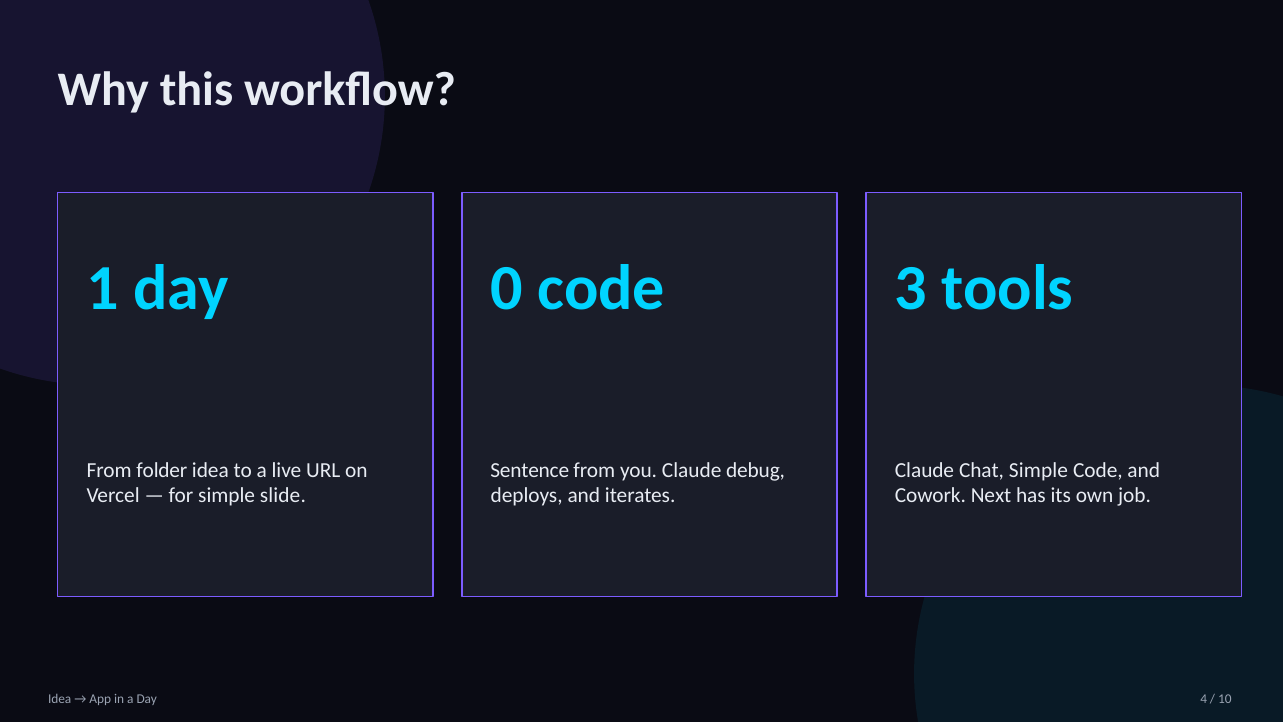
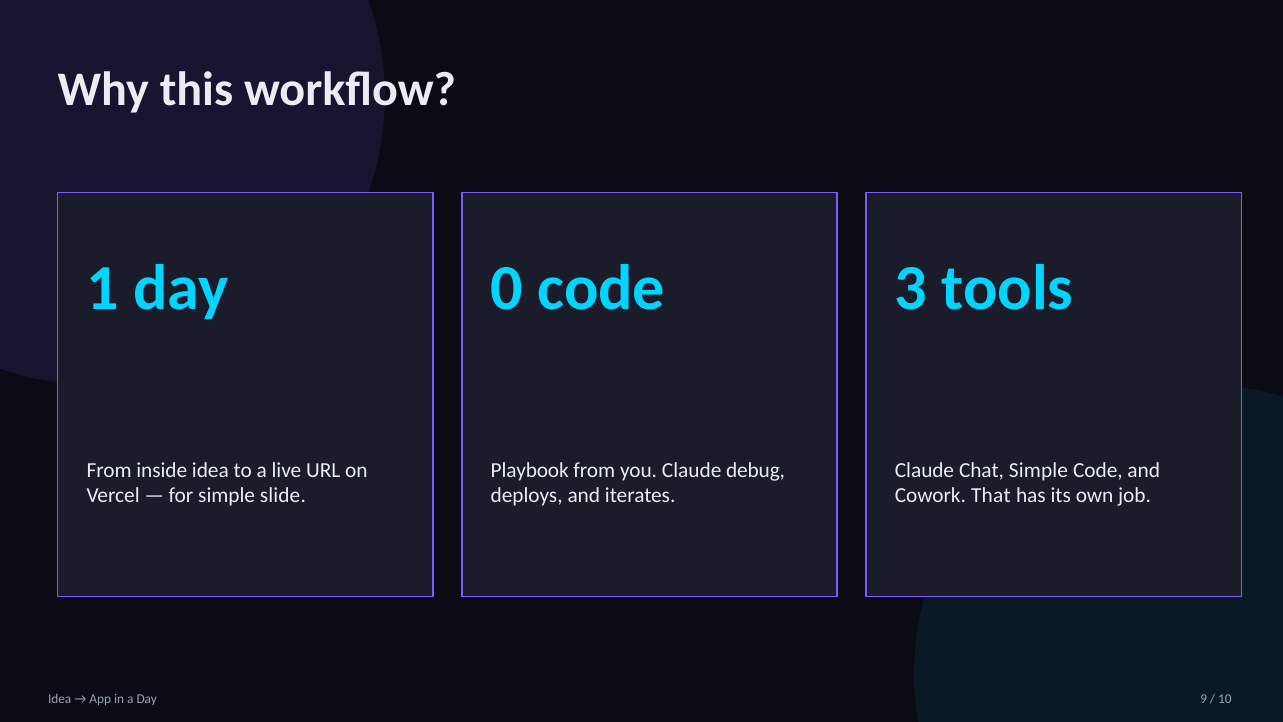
folder: folder -> inside (162, 470)
Sentence: Sentence -> Playbook (530, 470)
Next: Next -> That (991, 495)
4: 4 -> 9 (1204, 699)
